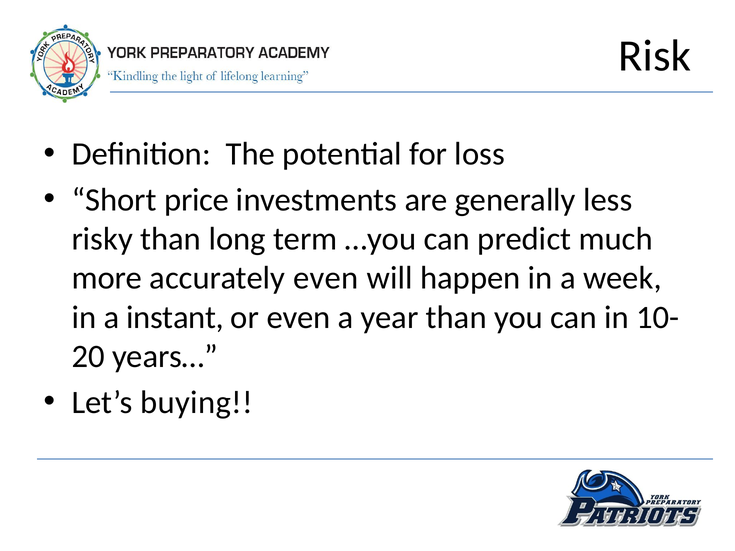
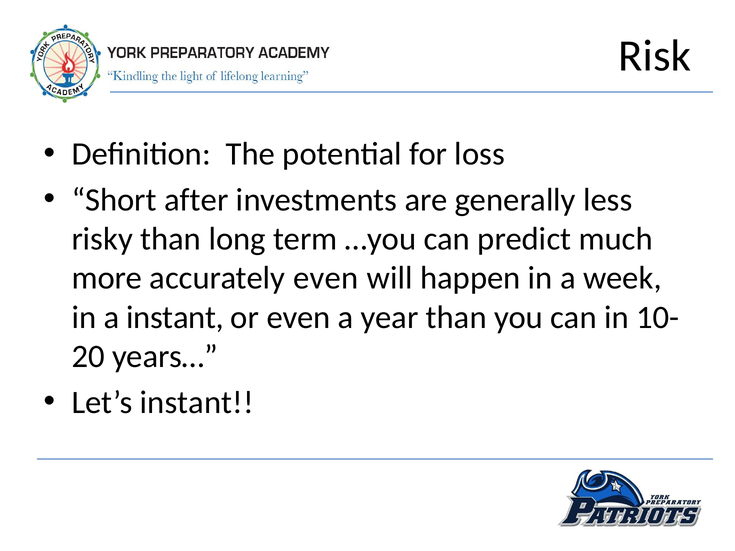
price: price -> after (196, 200)
Let’s buying: buying -> instant (197, 402)
